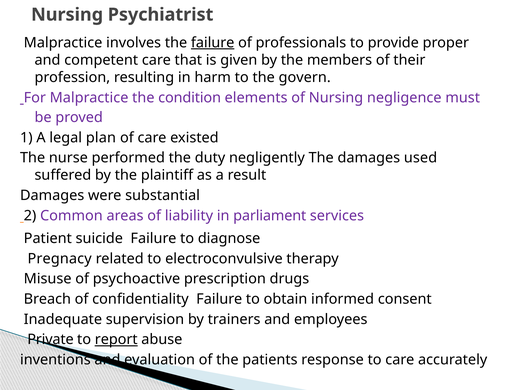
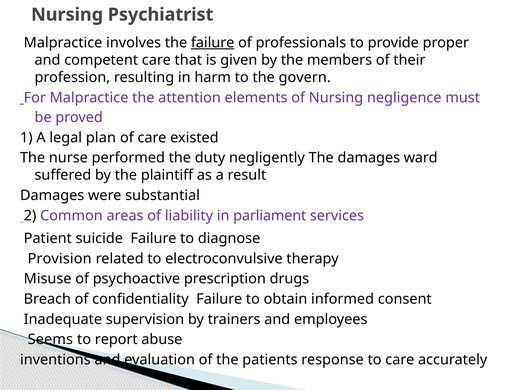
condition: condition -> attention (190, 98)
used: used -> ward (421, 158)
Pregnacy: Pregnacy -> Provision (60, 259)
Private: Private -> Seems (50, 340)
report underline: present -> none (116, 340)
